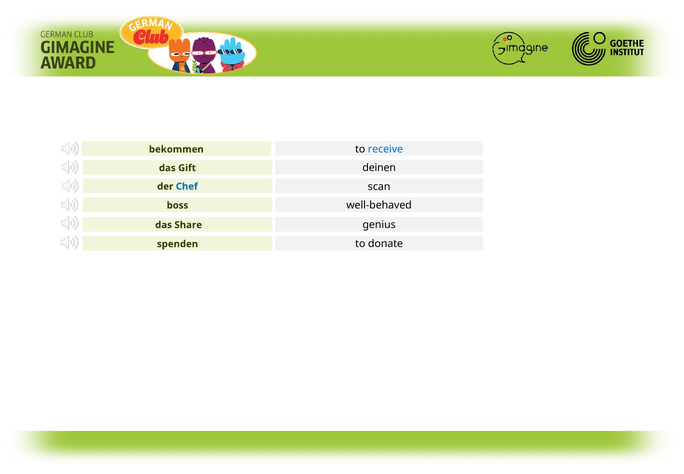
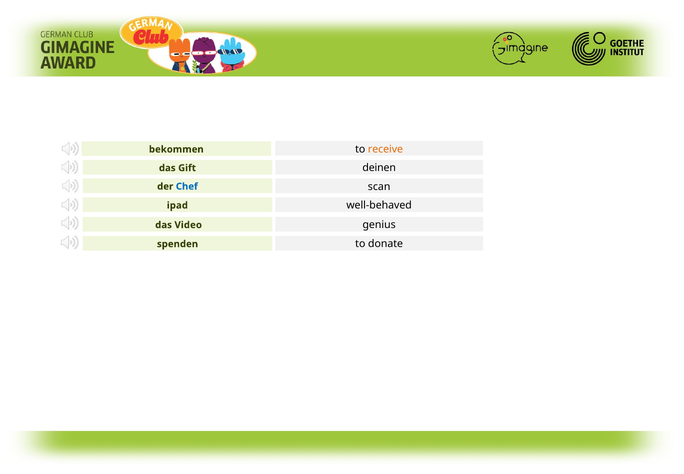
receive colour: blue -> orange (385, 149)
boss: boss -> ipad (177, 205)
Share: Share -> Video (188, 225)
